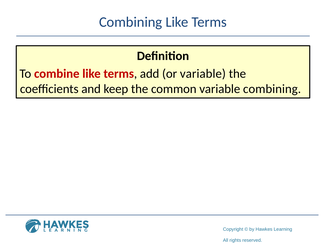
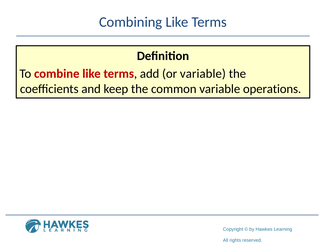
variable combining: combining -> operations (272, 89)
